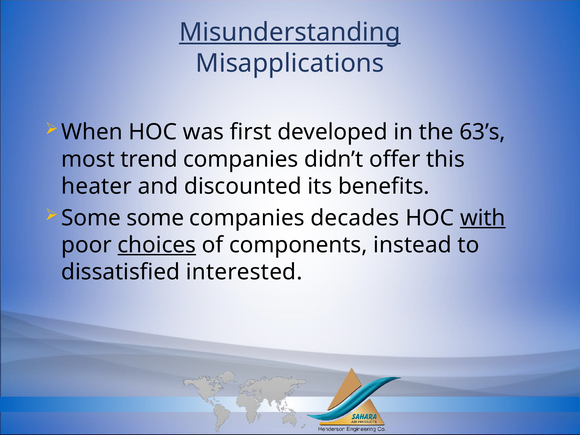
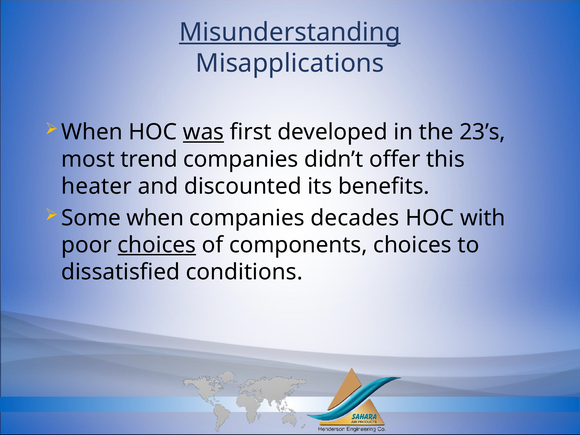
was underline: none -> present (204, 132)
63’s: 63’s -> 23’s (483, 132)
Some some: some -> when (155, 218)
with underline: present -> none (483, 218)
components instead: instead -> choices (413, 245)
interested: interested -> conditions (244, 272)
